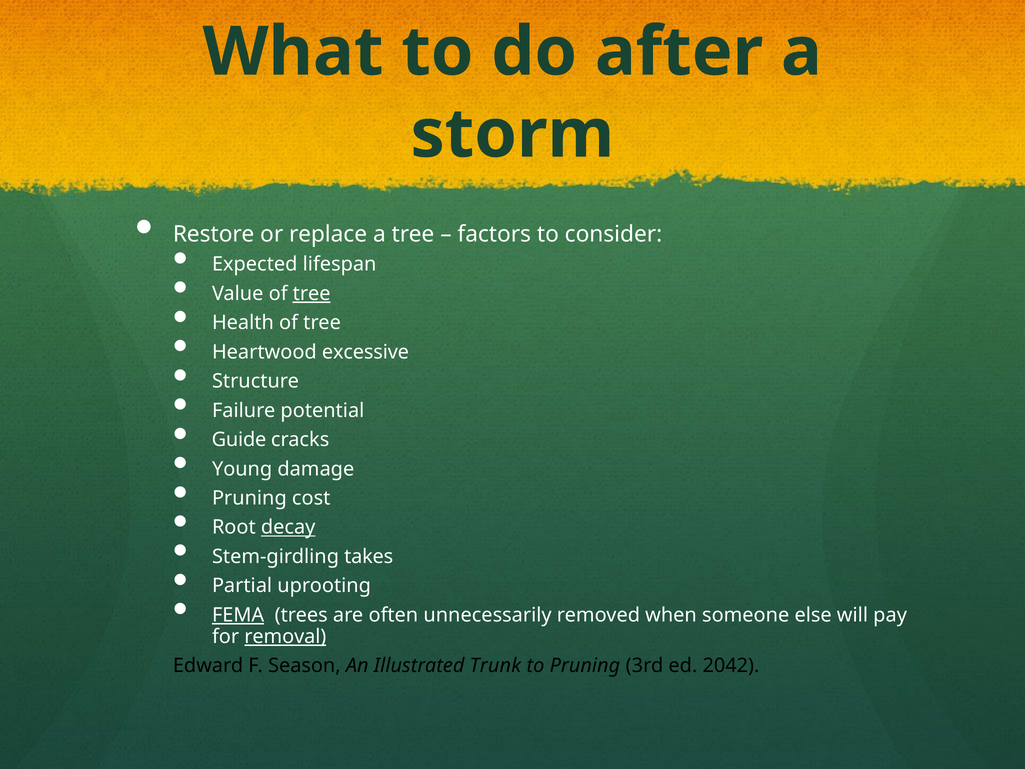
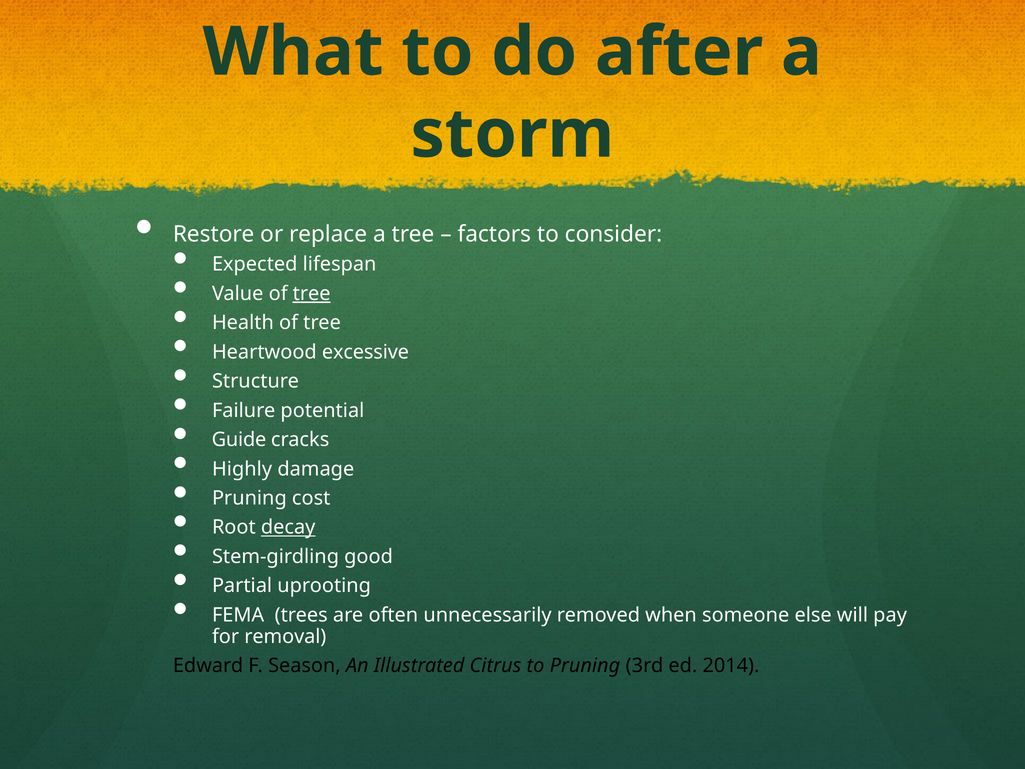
Young: Young -> Highly (242, 469)
takes: takes -> good (369, 556)
FEMA underline: present -> none (238, 615)
removal underline: present -> none (285, 636)
Trunk: Trunk -> Citrus (495, 666)
2042: 2042 -> 2014 (731, 666)
